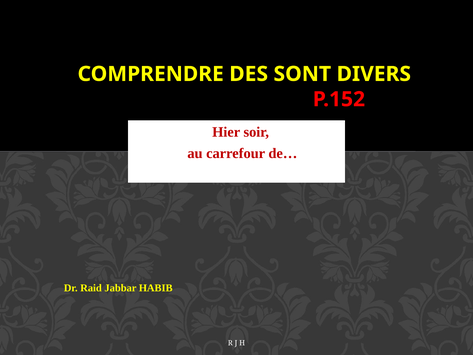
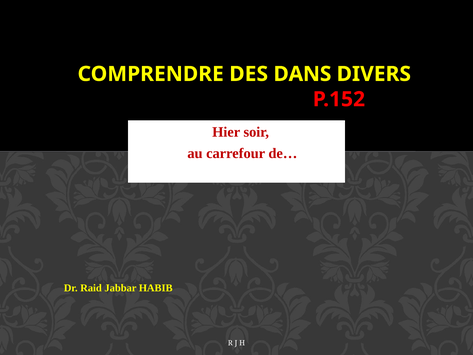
SONT: SONT -> DANS (302, 74)
